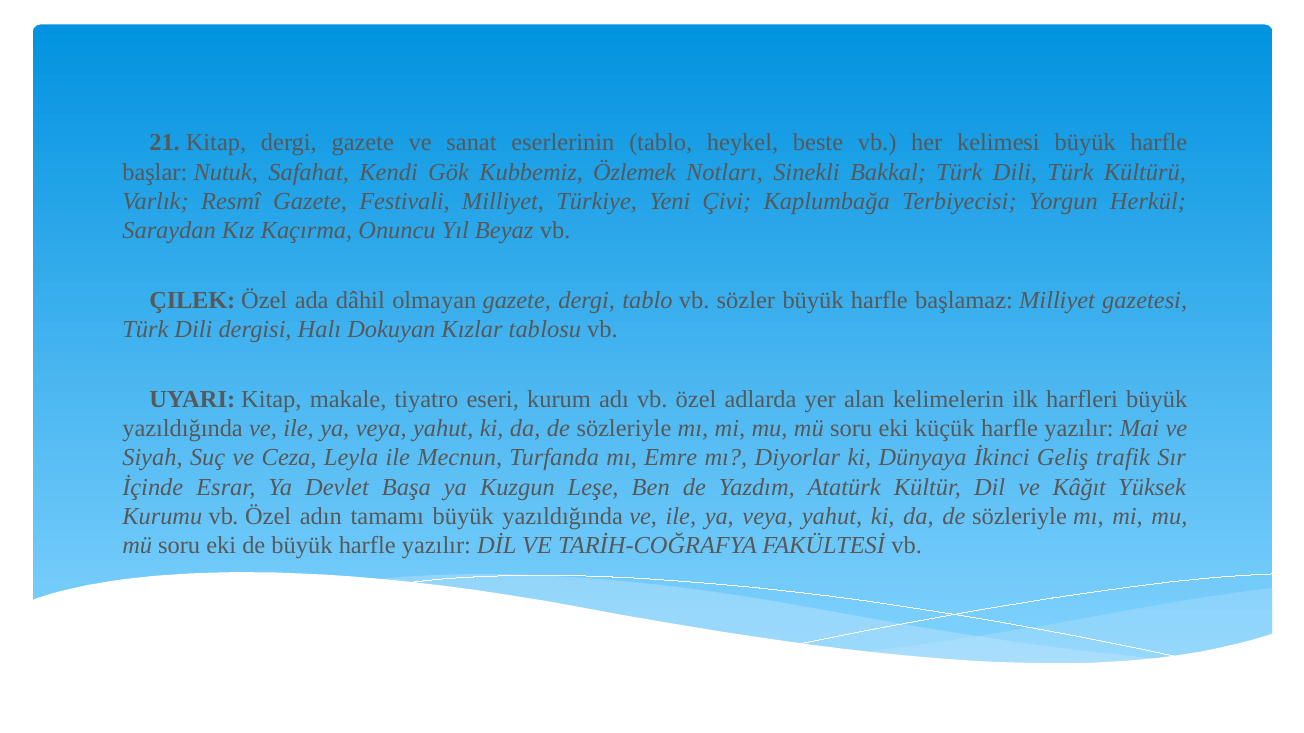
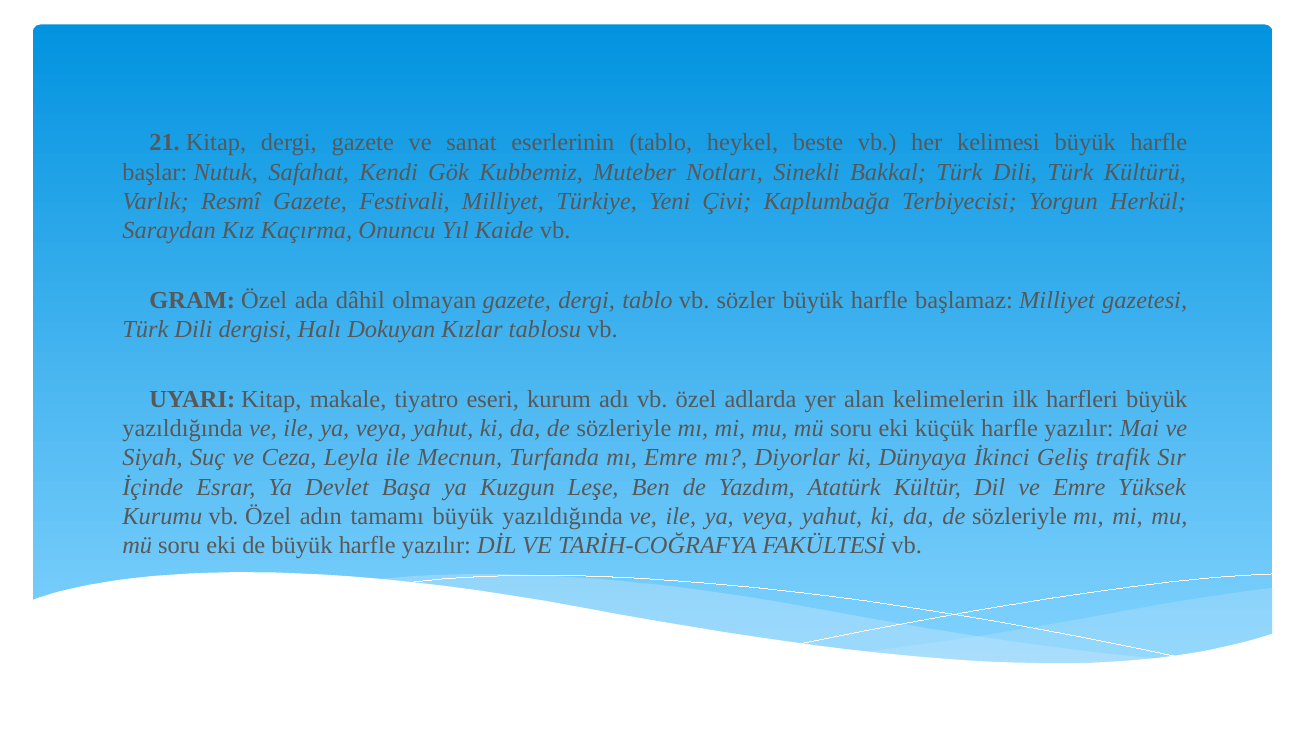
Özlemek: Özlemek -> Muteber (634, 172)
Beyaz: Beyaz -> Kaide (504, 231)
ÇILEK: ÇILEK -> GRAM (192, 300)
ve Kâğıt: Kâğıt -> Emre (1079, 487)
